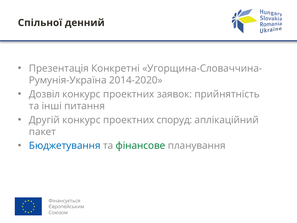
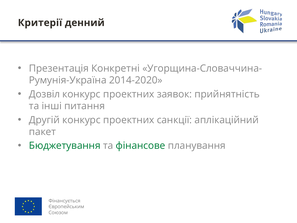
Спільної: Спільної -> Критерії (40, 23)
споруд: споруд -> санкції (174, 120)
Бюджетування colour: blue -> green (65, 146)
